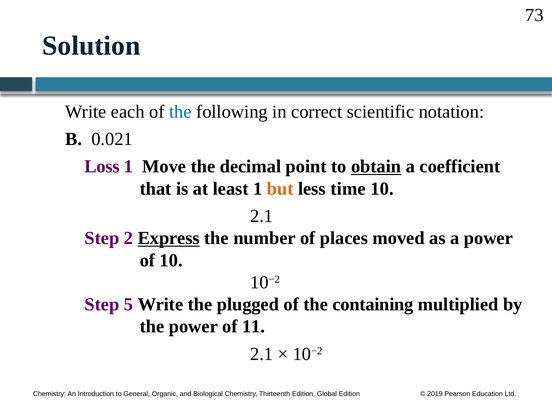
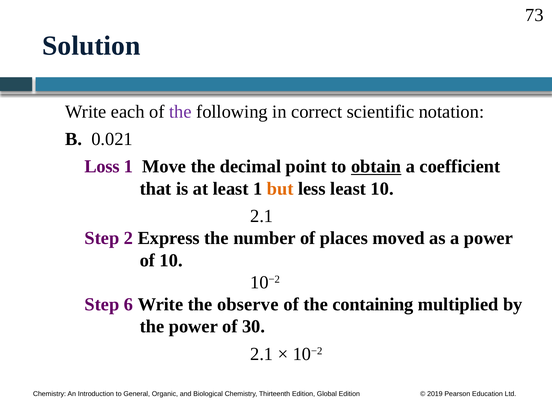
the colour: blue -> purple (180, 112)
less time: time -> least (348, 189)
Express underline: present -> none (169, 238)
5: 5 -> 6 (128, 304)
plugged: plugged -> observe (248, 304)
11: 11 -> 30 (254, 327)
